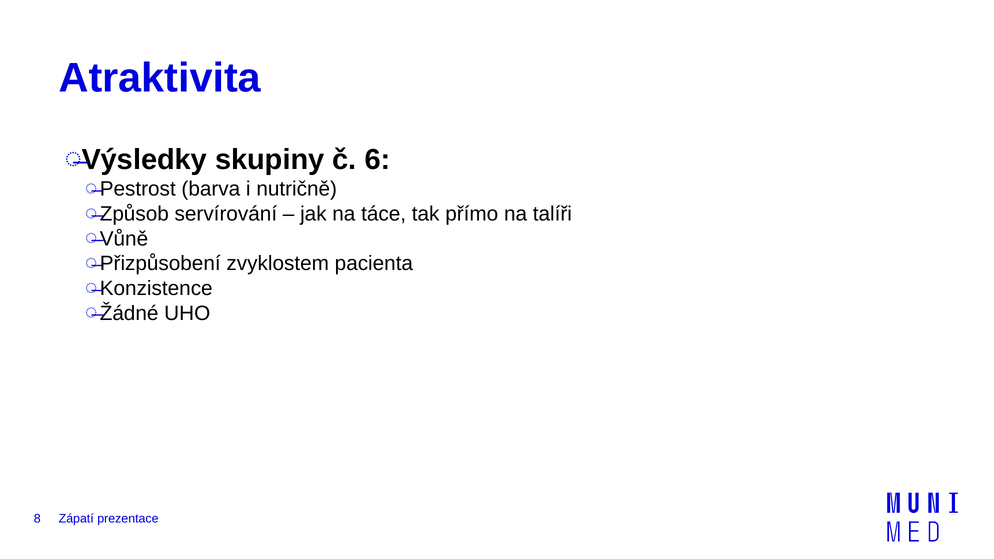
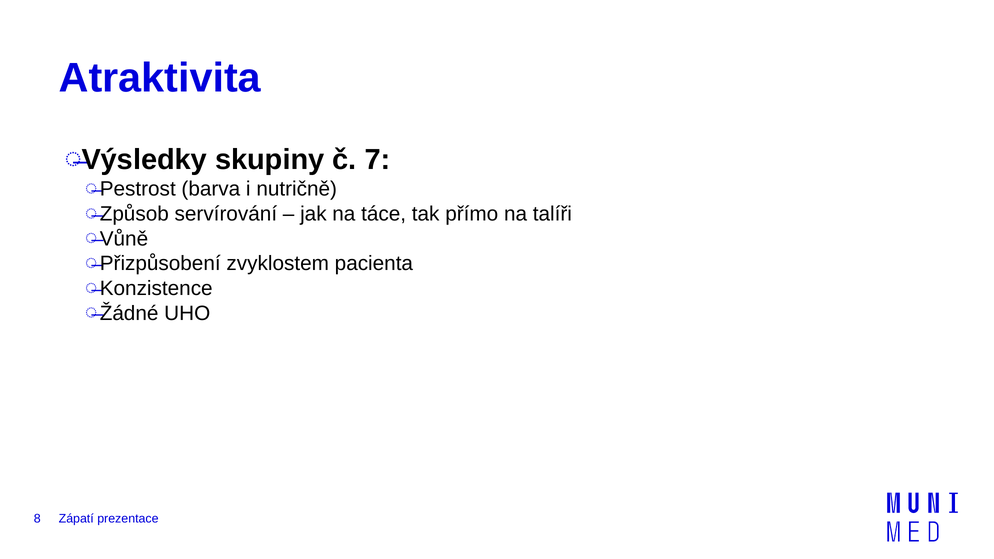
6: 6 -> 7 (377, 160)
